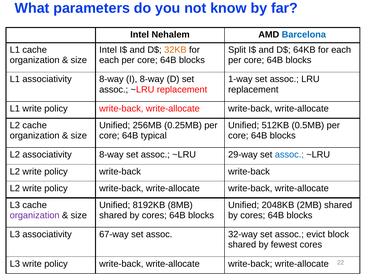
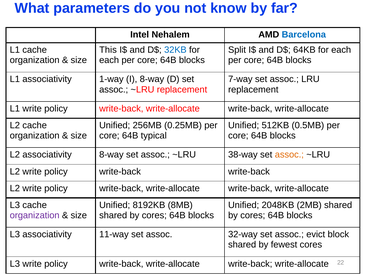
Intel: Intel -> This (108, 50)
32KB colour: orange -> blue (175, 50)
L1 associativity 8-way: 8-way -> 1-way (111, 79)
1-way: 1-way -> 7-way (240, 79)
29-way: 29-way -> 38-way (243, 154)
assoc colour: blue -> orange (289, 154)
67-way: 67-way -> 11-way (114, 234)
